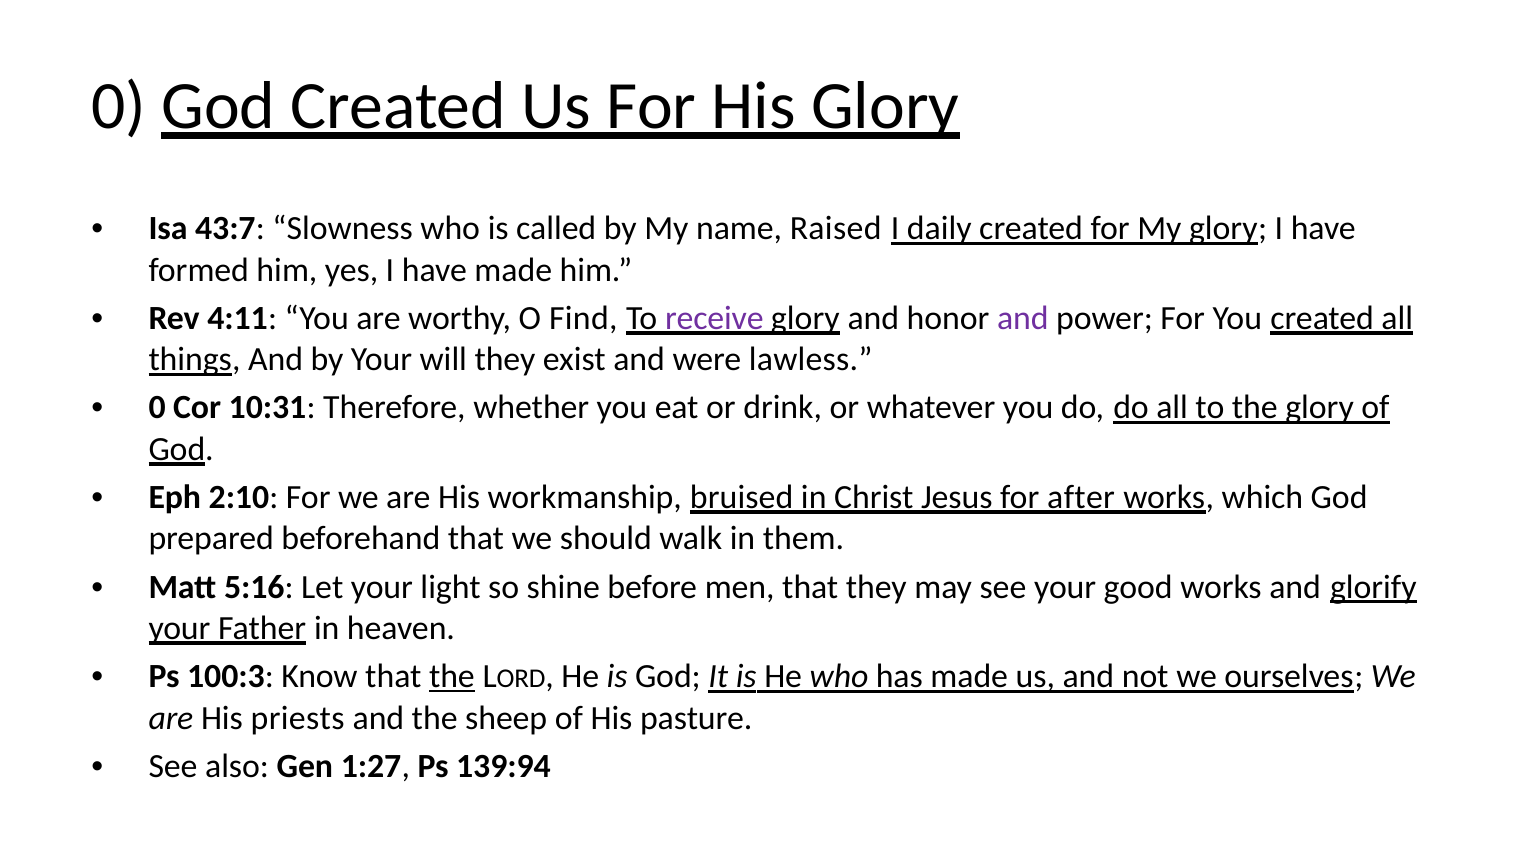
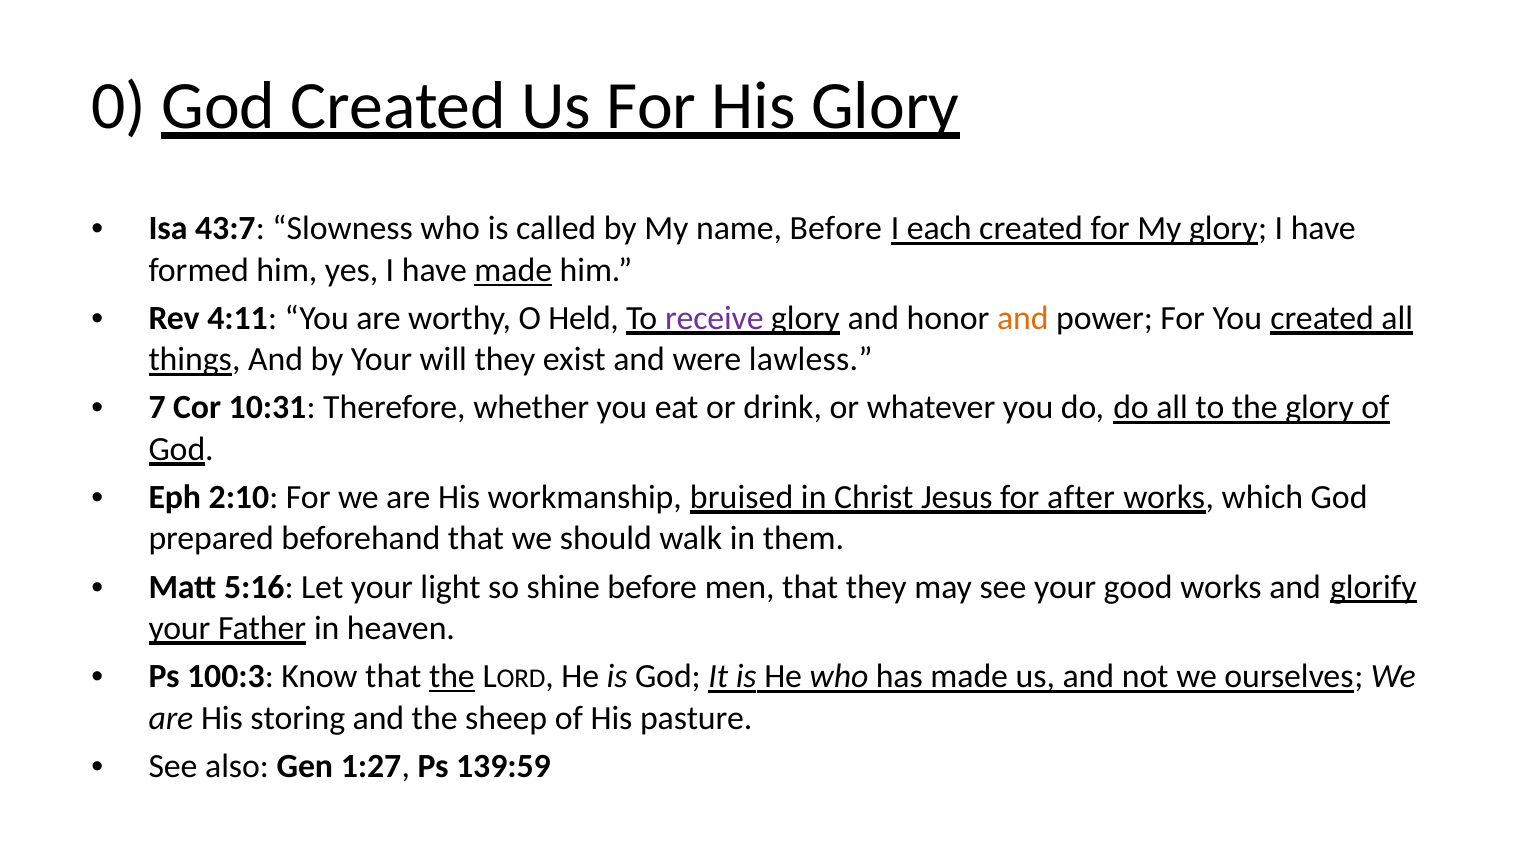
name Raised: Raised -> Before (836, 229)
daily: daily -> each (939, 229)
made underline: none -> present (513, 270)
Find: Find -> Held (584, 318)
and colour: purple -> orange (1023, 318)
0: 0 -> 7 (157, 408)
priests: priests -> storing (298, 718)
139:94: 139:94 -> 139:59 (503, 766)
